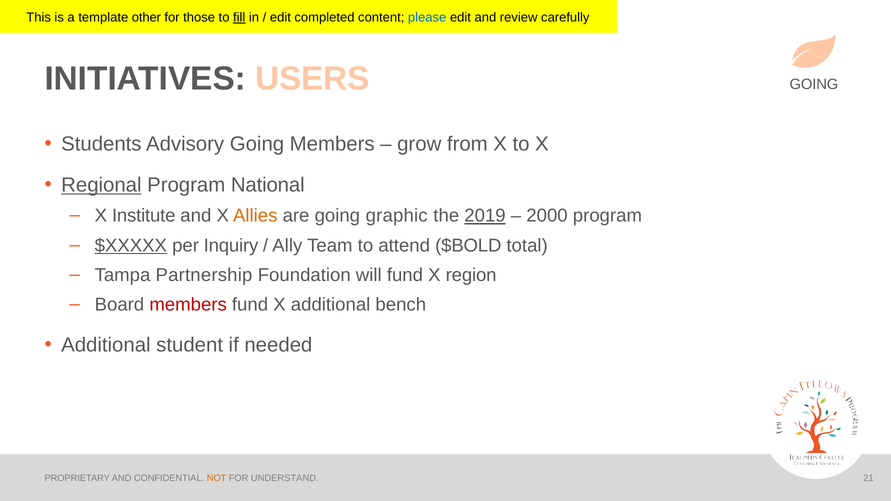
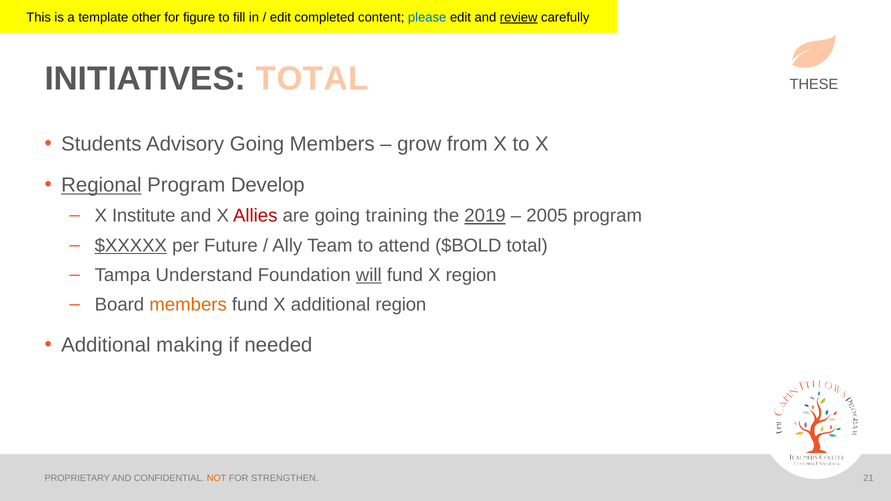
those: those -> figure (199, 17)
fill underline: present -> none (239, 17)
review underline: none -> present (519, 17)
INITIATIVES USERS: USERS -> TOTAL (312, 79)
GOING: GOING -> THESE (814, 85)
National: National -> Develop (268, 185)
Allies colour: orange -> red (255, 216)
graphic: graphic -> training (397, 216)
2000: 2000 -> 2005 (547, 216)
Inquiry: Inquiry -> Future (231, 246)
Partnership: Partnership -> Understand (204, 275)
will underline: none -> present (369, 275)
members colour: red -> orange (188, 305)
additional bench: bench -> region (401, 305)
student: student -> making (190, 345)
UNDERSTAND: UNDERSTAND -> STRENGTHEN (285, 478)
